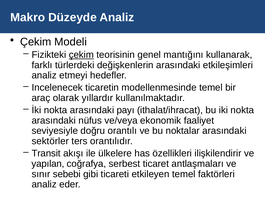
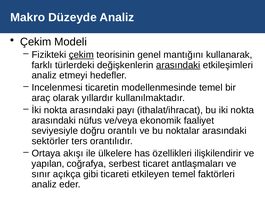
arasındaki underline: none -> present (178, 65)
Incelenecek: Incelenecek -> Incelenmesi (57, 87)
Transit: Transit -> Ortaya (46, 153)
sebebi: sebebi -> açıkça (67, 174)
